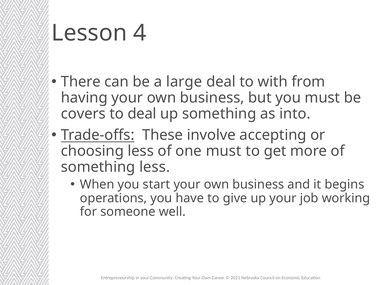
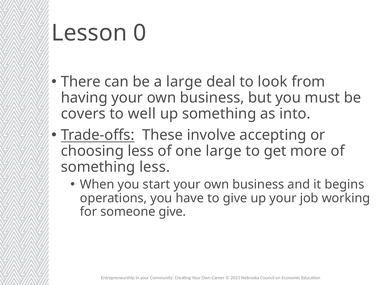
4: 4 -> 0 (140, 33)
with: with -> look (273, 82)
to deal: deal -> well (142, 113)
one must: must -> large (224, 151)
someone well: well -> give (172, 211)
